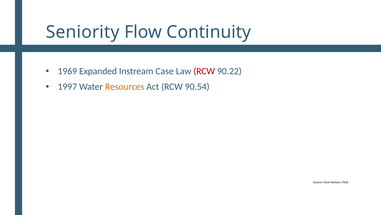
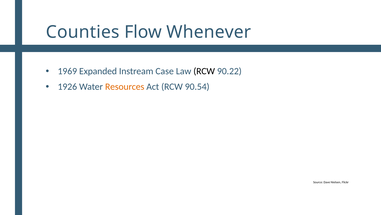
Seniority: Seniority -> Counties (83, 32)
Continuity: Continuity -> Whenever (209, 32)
RCW colour: red -> black (204, 71)
1997: 1997 -> 1926 (67, 86)
